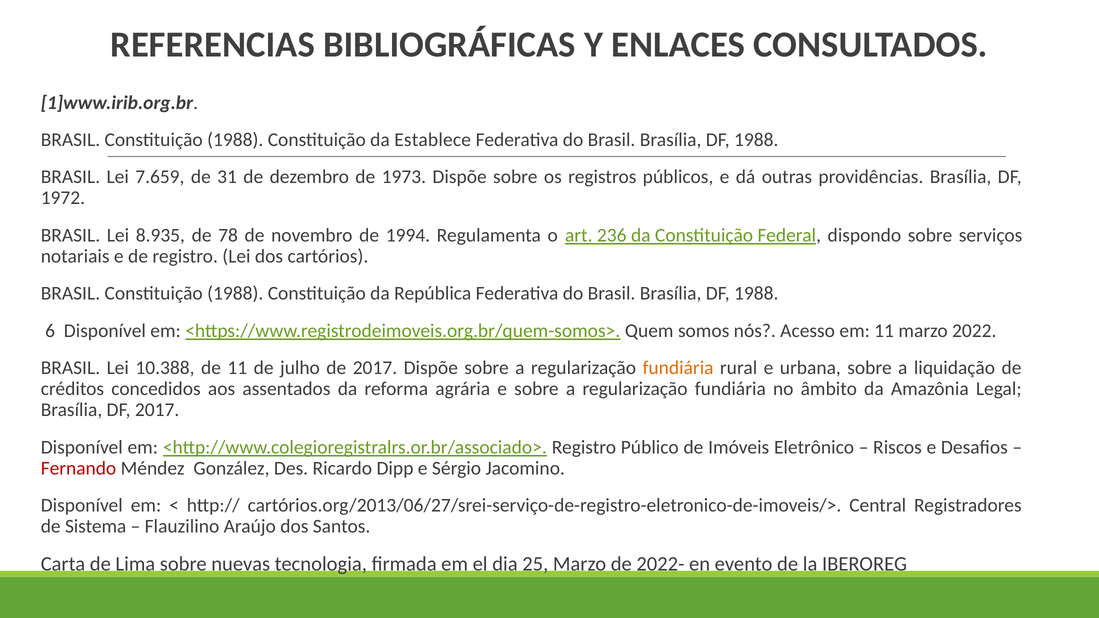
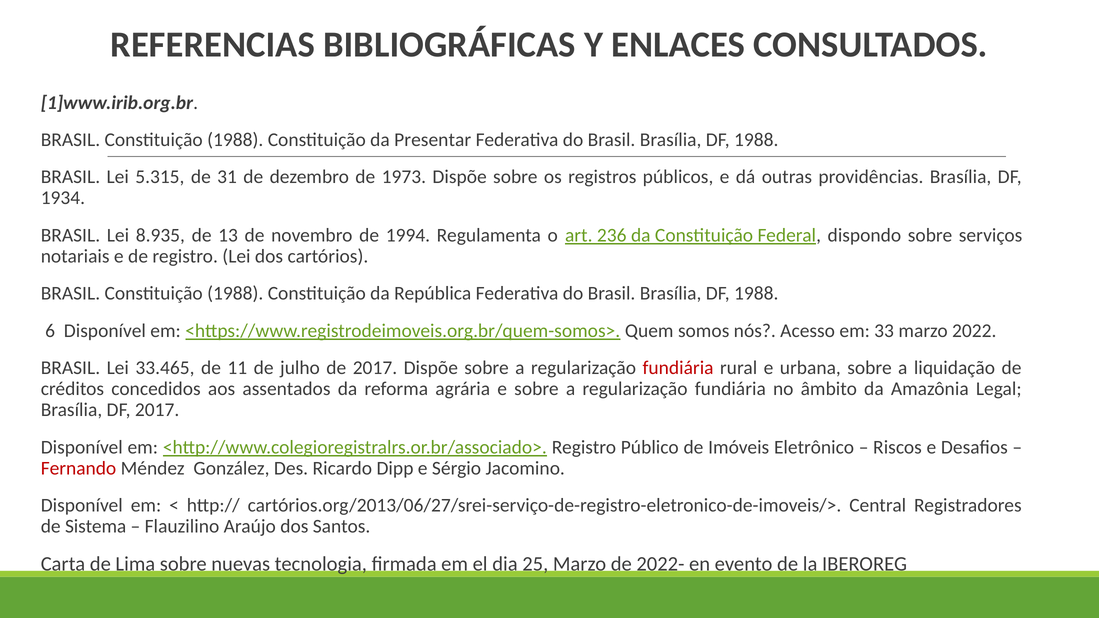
Establece: Establece -> Presentar (433, 140)
7.659: 7.659 -> 5.315 (160, 177)
1972: 1972 -> 1934 (63, 198)
78: 78 -> 13 (228, 235)
em 11: 11 -> 33 (884, 331)
10.388: 10.388 -> 33.465 (165, 368)
fundiária colour: orange -> red (678, 368)
